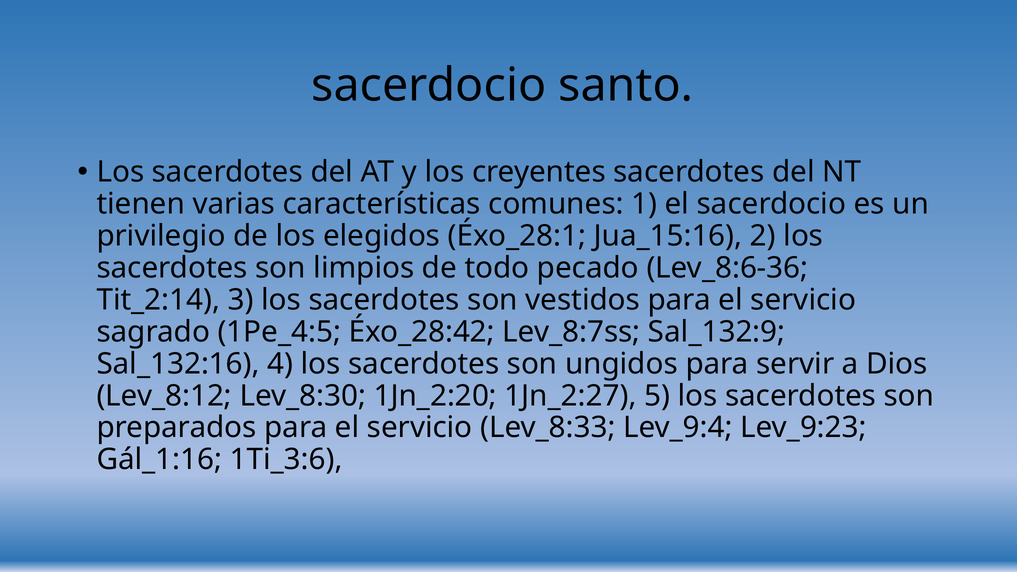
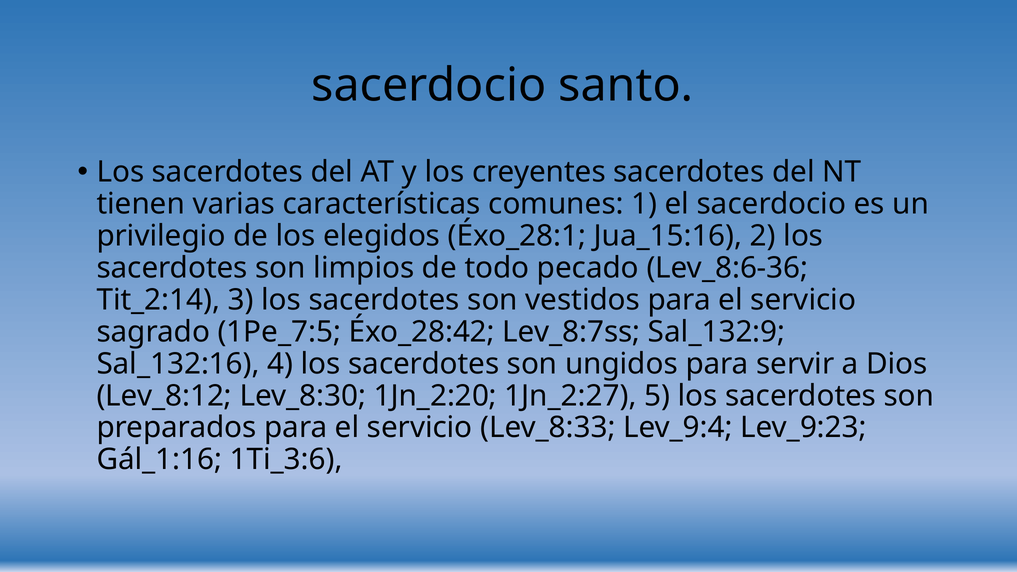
1Pe_4:5: 1Pe_4:5 -> 1Pe_7:5 (279, 332)
